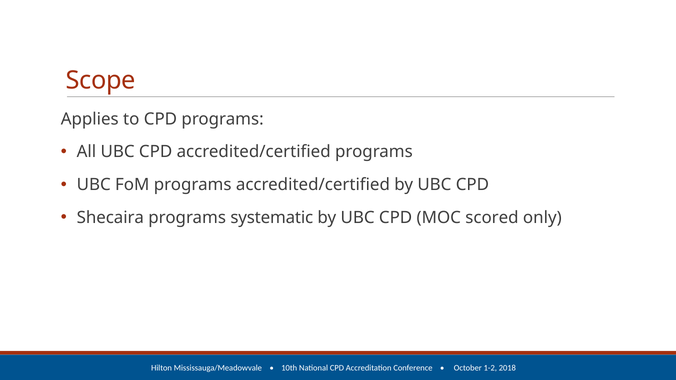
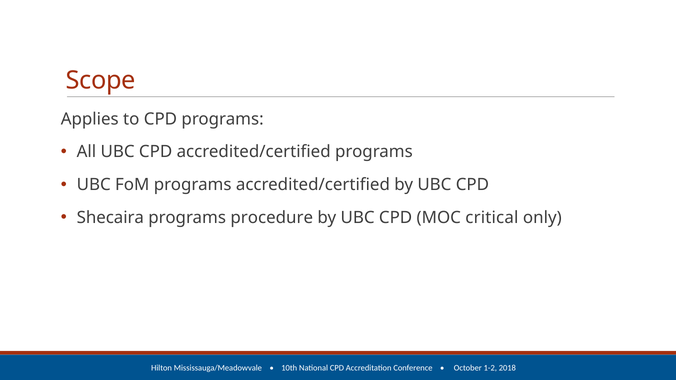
systematic: systematic -> procedure (272, 218)
scored: scored -> critical (492, 218)
